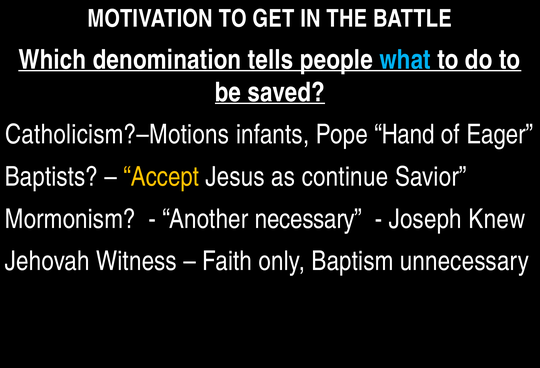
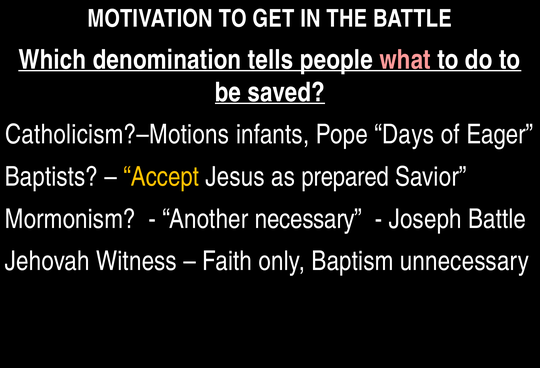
what colour: light blue -> pink (405, 60)
Hand: Hand -> Days (404, 135)
continue: continue -> prepared (345, 177)
Joseph Knew: Knew -> Battle (497, 219)
